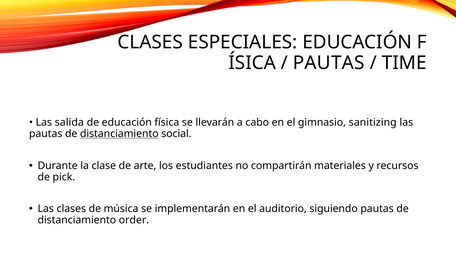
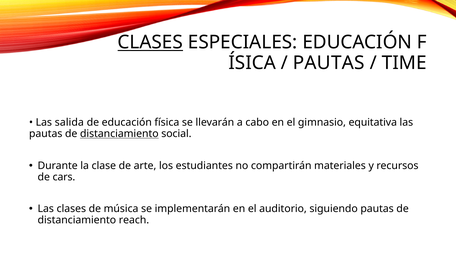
CLASES underline: none -> present (150, 42)
sanitizing: sanitizing -> equitativa (373, 123)
pick: pick -> cars (64, 177)
order: order -> reach (134, 221)
